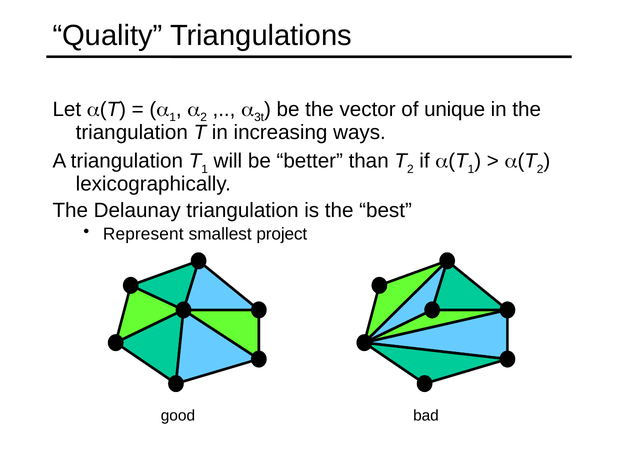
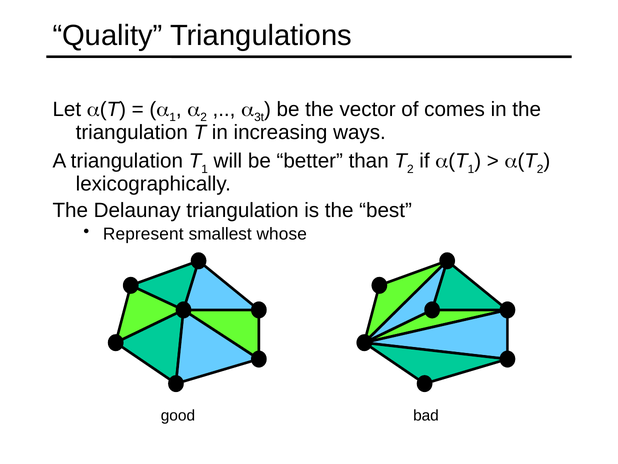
unique: unique -> comes (455, 109)
project: project -> whose (282, 234)
